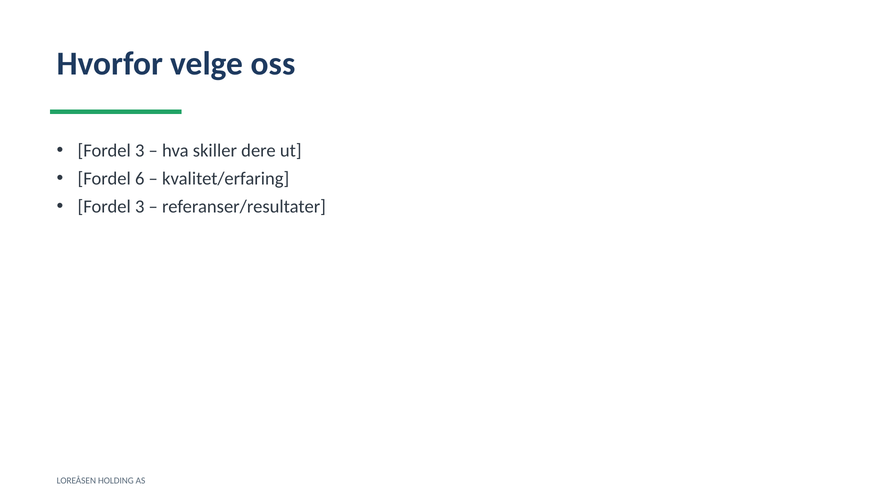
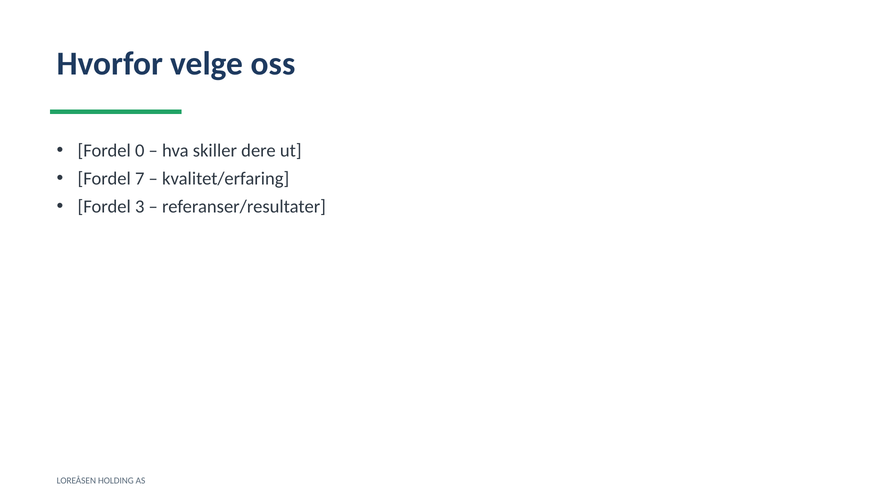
3: 3 -> 0 (140, 151)
6: 6 -> 7 (140, 179)
